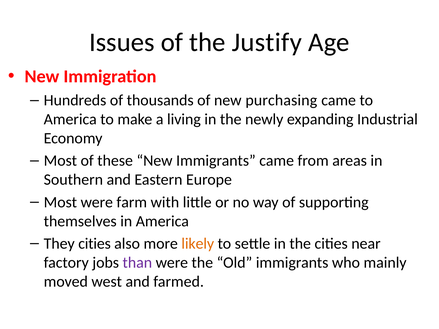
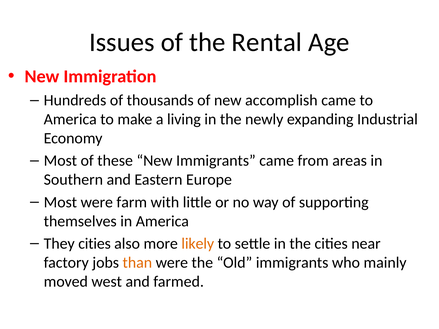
Justify: Justify -> Rental (267, 42)
purchasing: purchasing -> accomplish (281, 100)
than colour: purple -> orange (137, 263)
